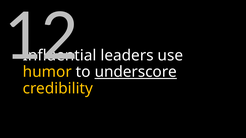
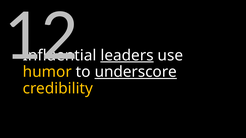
leaders underline: none -> present (127, 56)
